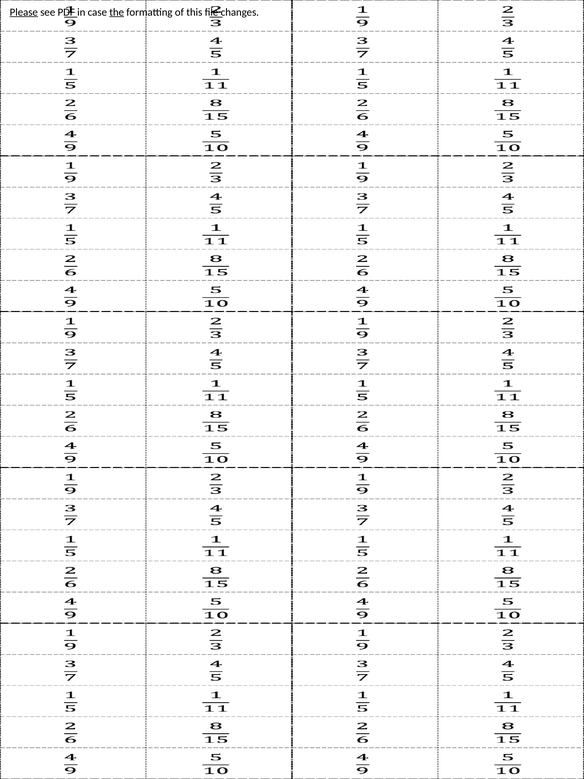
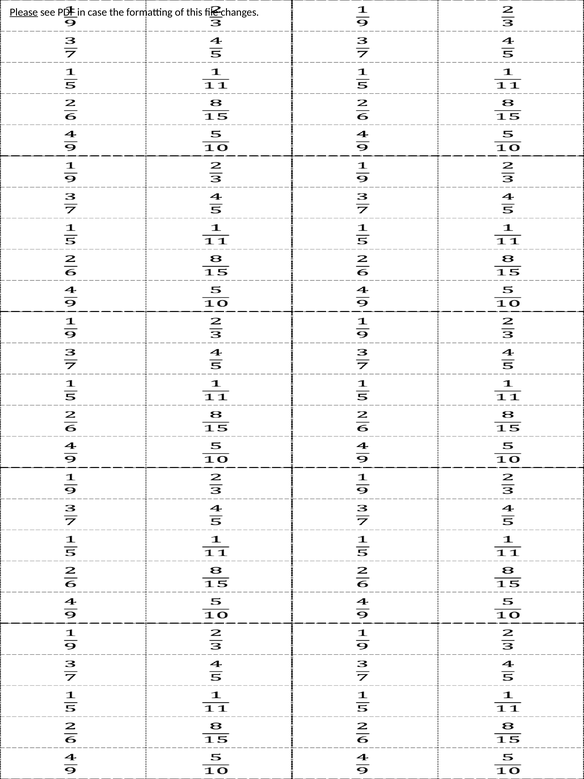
the underline: present -> none (117, 12)
